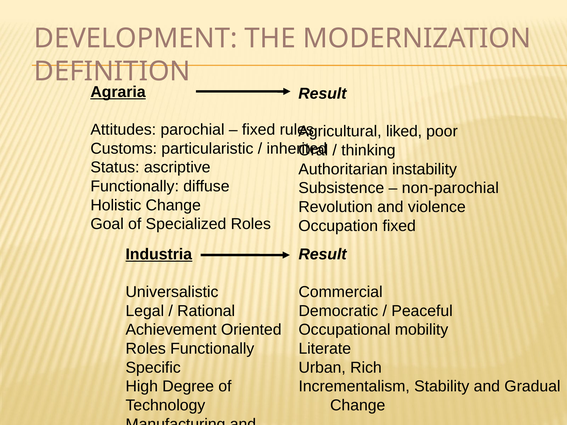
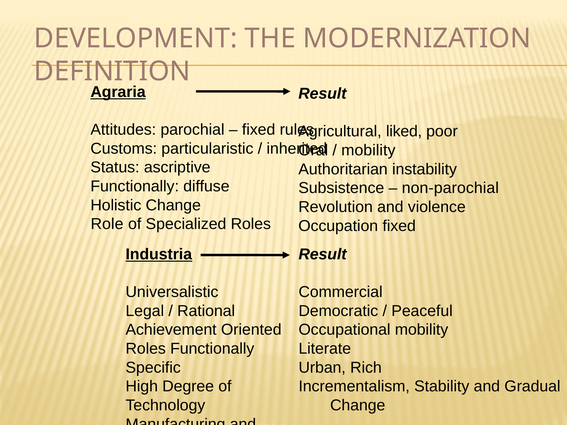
thinking: thinking -> mobility (368, 150)
Goal: Goal -> Role (107, 224)
